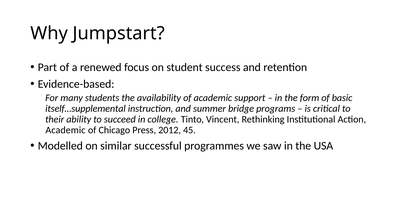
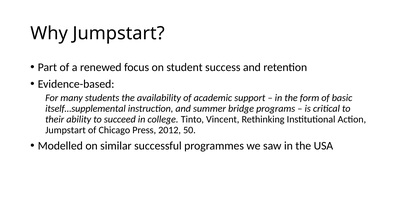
Academic: Academic -> Jumpstart (66, 130)
45: 45 -> 50 (189, 130)
